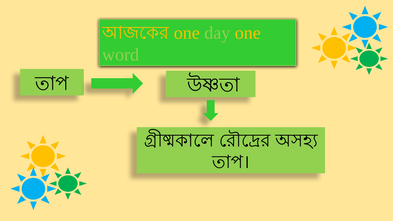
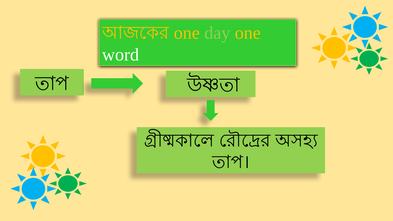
word colour: light green -> white (121, 55)
